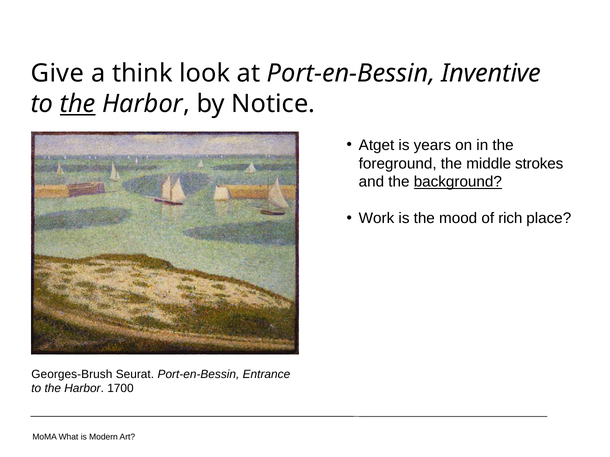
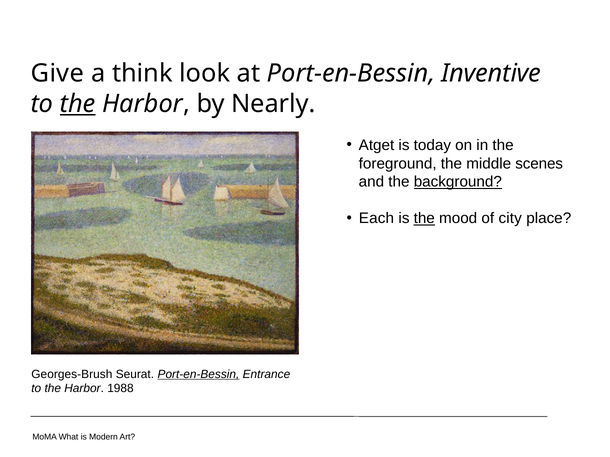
Notice: Notice -> Nearly (273, 104)
years: years -> today (432, 145)
strokes: strokes -> scenes (539, 164)
Work: Work -> Each (376, 219)
the underline: none -> present (424, 219)
rich: rich -> city (510, 219)
Port-en-Bessin underline: none -> present (198, 375)
1700: 1700 -> 1988 (120, 389)
